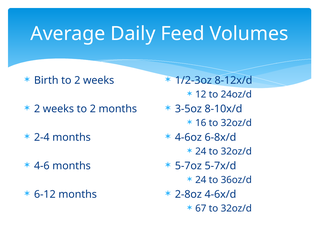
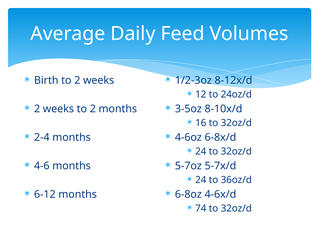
2-8oz: 2-8oz -> 6-8oz (188, 195)
67: 67 -> 74 (201, 209)
